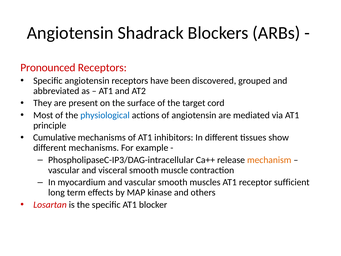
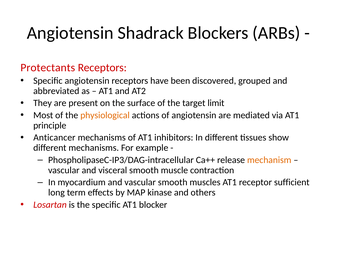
Pronounced: Pronounced -> Protectants (48, 67)
cord: cord -> limit (216, 103)
physiological colour: blue -> orange (105, 115)
Cumulative: Cumulative -> Anticancer (54, 137)
